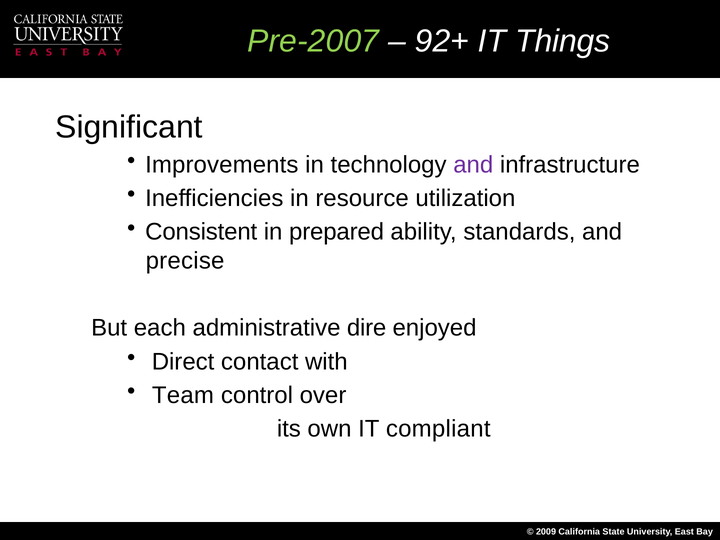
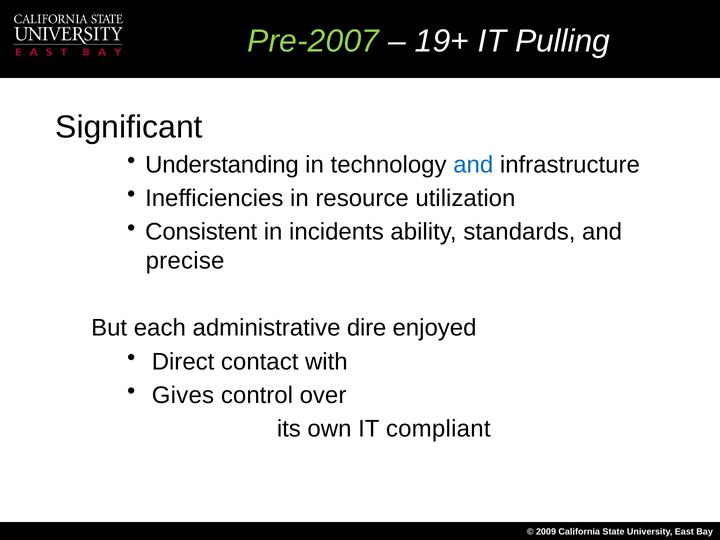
92+: 92+ -> 19+ (442, 41)
Things: Things -> Pulling (563, 41)
Improvements: Improvements -> Understanding (222, 165)
and colour: purple -> blue (473, 165)
prepared: prepared -> incidents (336, 232)
Team: Team -> Gives (183, 395)
